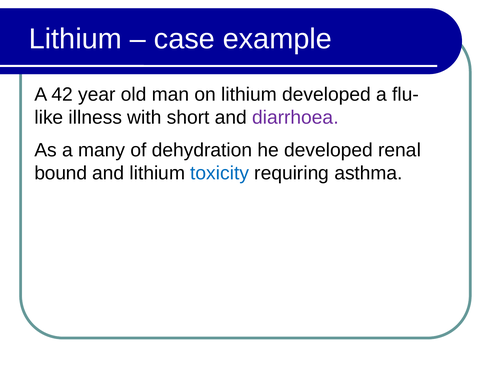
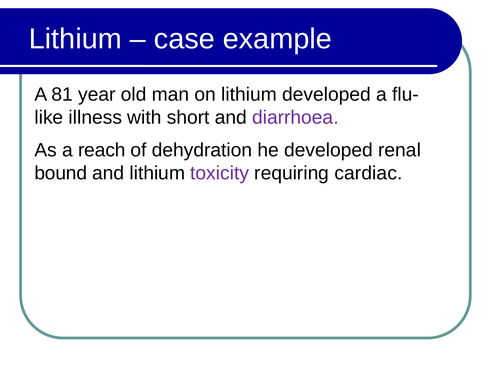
42: 42 -> 81 (62, 94)
many: many -> reach (102, 150)
toxicity colour: blue -> purple (220, 173)
asthma: asthma -> cardiac (368, 173)
